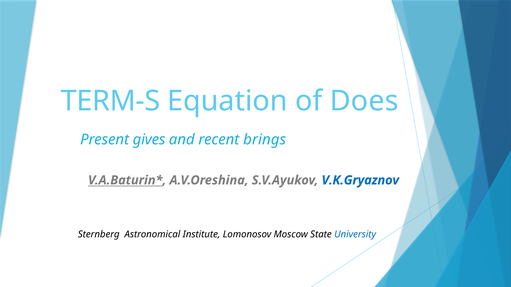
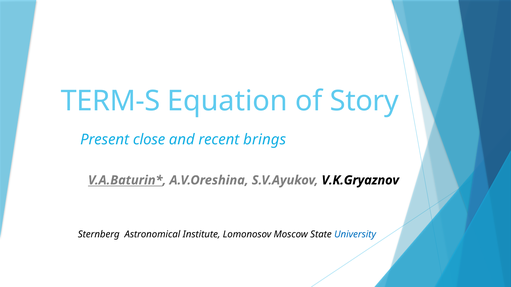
Does: Does -> Story (364, 101)
gives: gives -> close (149, 140)
V.K.Gryaznov colour: blue -> black (360, 180)
